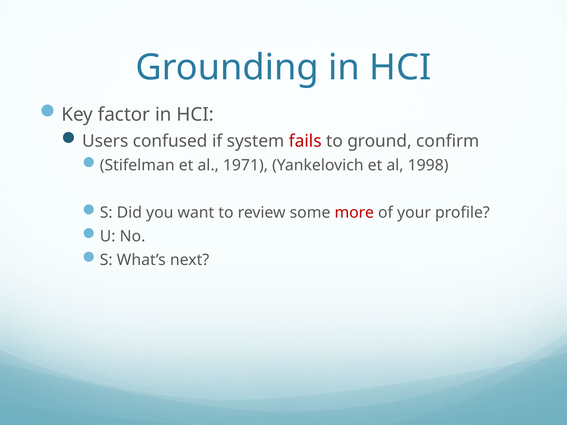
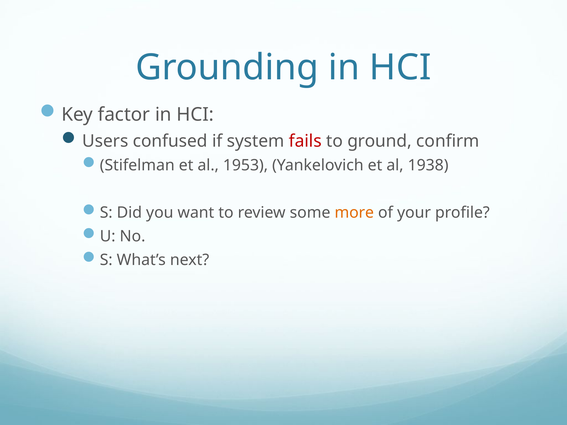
1971: 1971 -> 1953 (245, 166)
1998: 1998 -> 1938 (428, 166)
more colour: red -> orange (354, 213)
